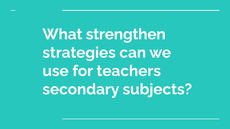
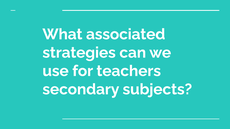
strengthen: strengthen -> associated (126, 34)
